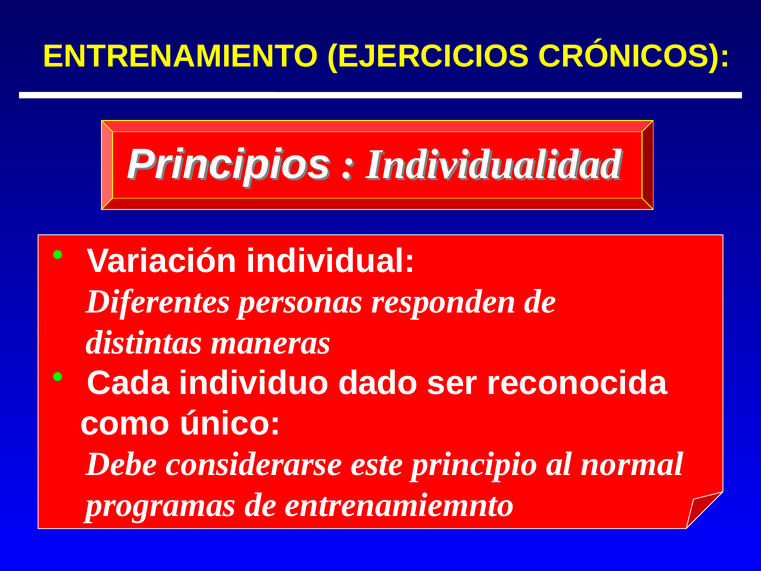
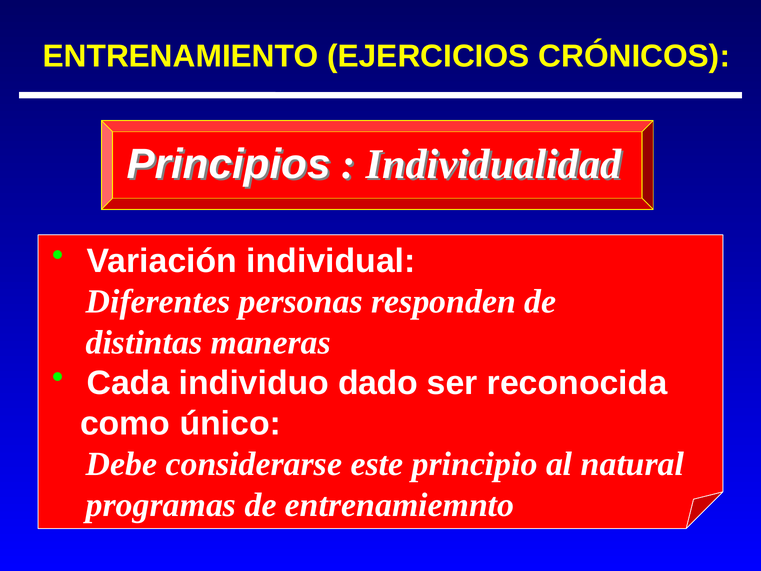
normal: normal -> natural (632, 464)
